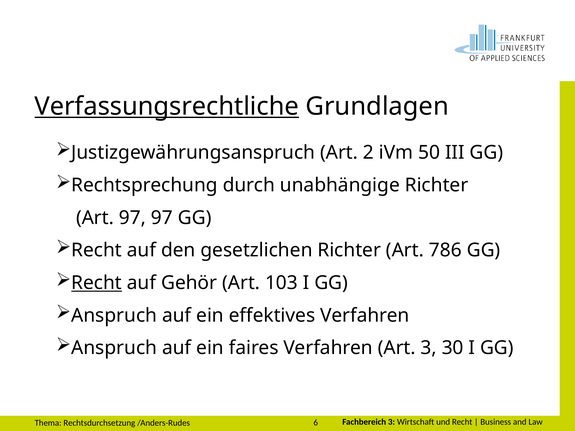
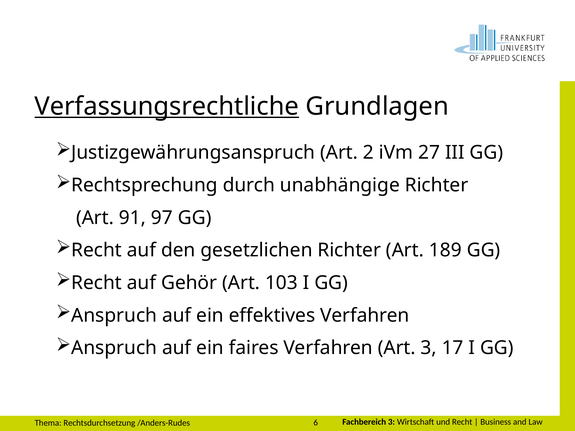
50: 50 -> 27 (429, 153)
Art 97: 97 -> 91 (132, 218)
786: 786 -> 189 (445, 250)
Recht underline: present -> none (97, 283)
30: 30 -> 17 (453, 348)
